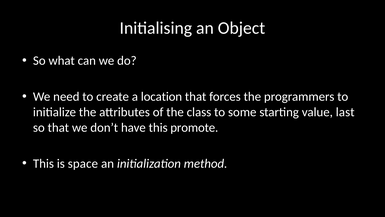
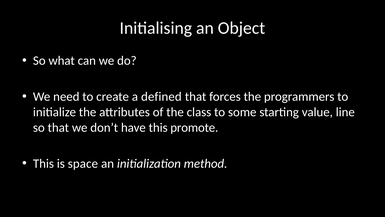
location: location -> defined (161, 97)
last: last -> line (345, 112)
